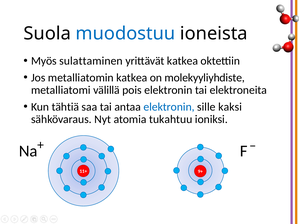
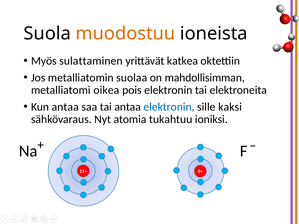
muodostuu colour: blue -> orange (125, 33)
metalliatomin katkea: katkea -> suolaa (132, 78)
molekyyliyhdiste: molekyyliyhdiste -> mahdollisimman (205, 78)
välillä: välillä -> oikea (106, 90)
Kun tähtiä: tähtiä -> antaa (65, 107)
